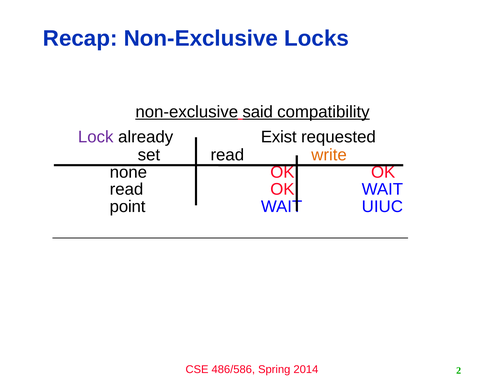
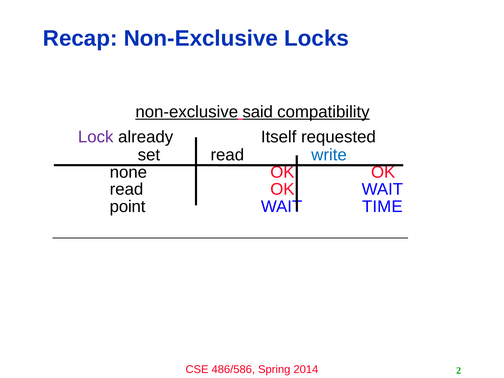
Exist: Exist -> Itself (279, 137)
write colour: orange -> blue (329, 155)
UIUC: UIUC -> TIME (382, 207)
